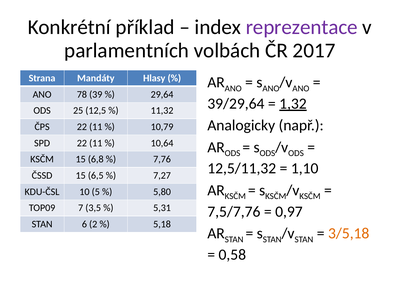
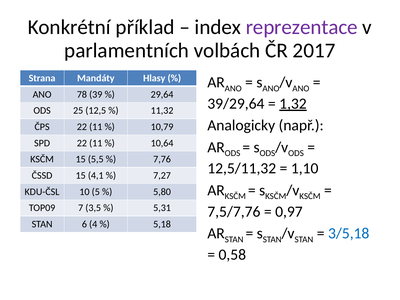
6,8: 6,8 -> 5,5 (96, 159)
6,5: 6,5 -> 4,1 (96, 176)
2: 2 -> 4 (93, 224)
3/5,18 colour: orange -> blue (349, 233)
